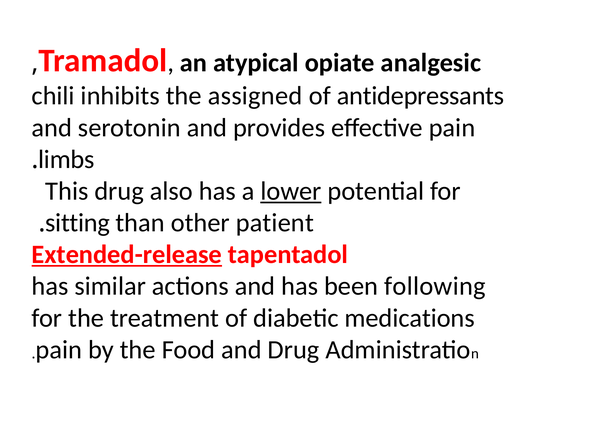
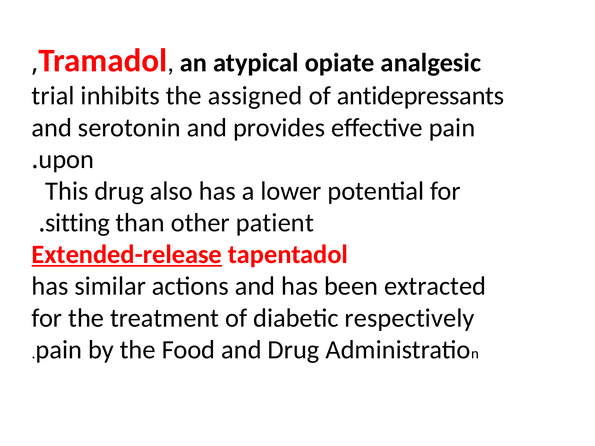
chili: chili -> trial (53, 96)
limbs: limbs -> upon (66, 159)
lower underline: present -> none (291, 191)
following: following -> extracted (435, 286)
medications: medications -> respectively (410, 318)
